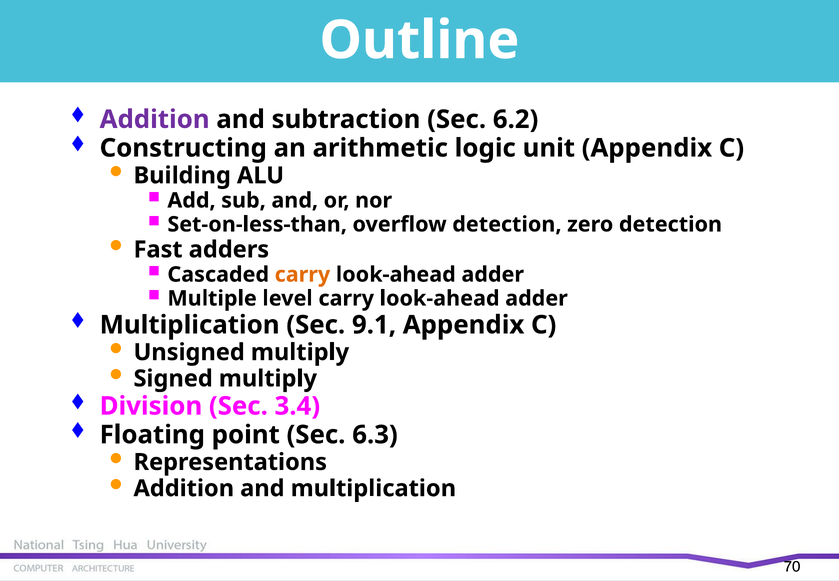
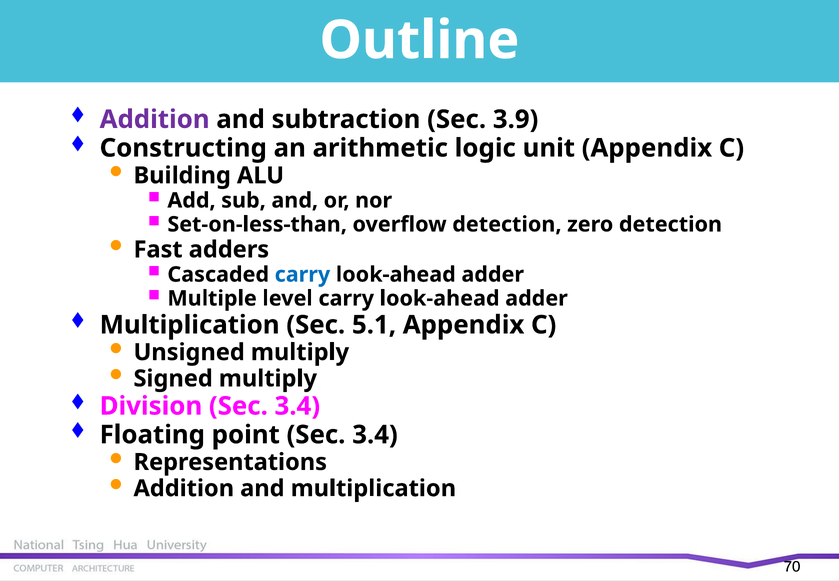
6.2: 6.2 -> 3.9 (516, 119)
carry colour: orange -> blue (302, 275)
9.1: 9.1 -> 5.1 (374, 325)
point Sec 6.3: 6.3 -> 3.4 (375, 435)
